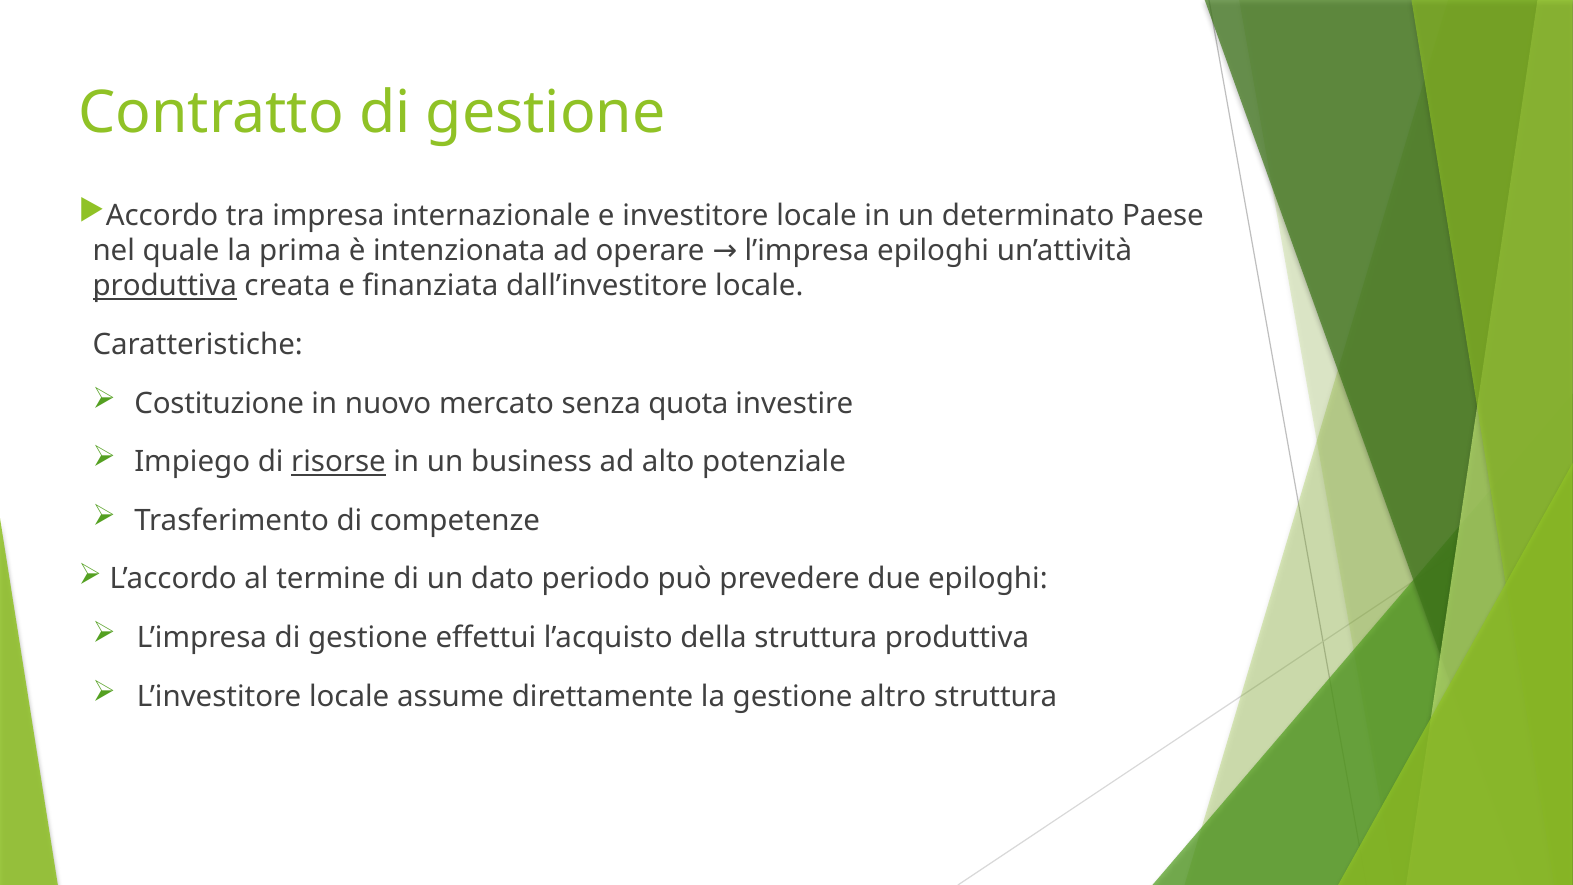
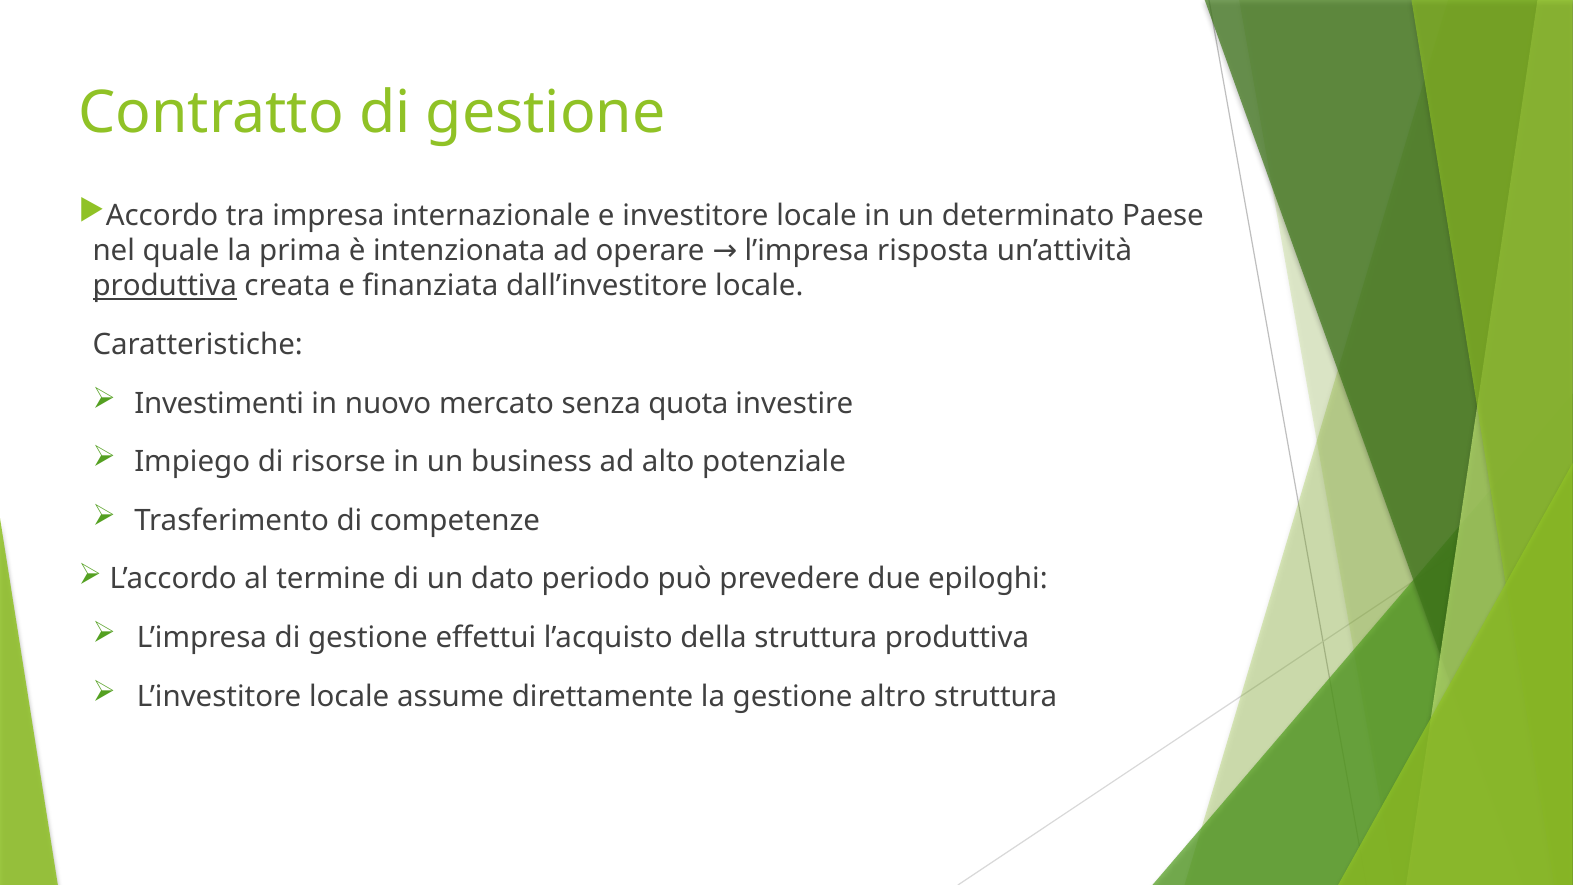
l’impresa epiloghi: epiloghi -> risposta (933, 251)
Costituzione: Costituzione -> Investimenti (219, 403)
risorse underline: present -> none (338, 462)
